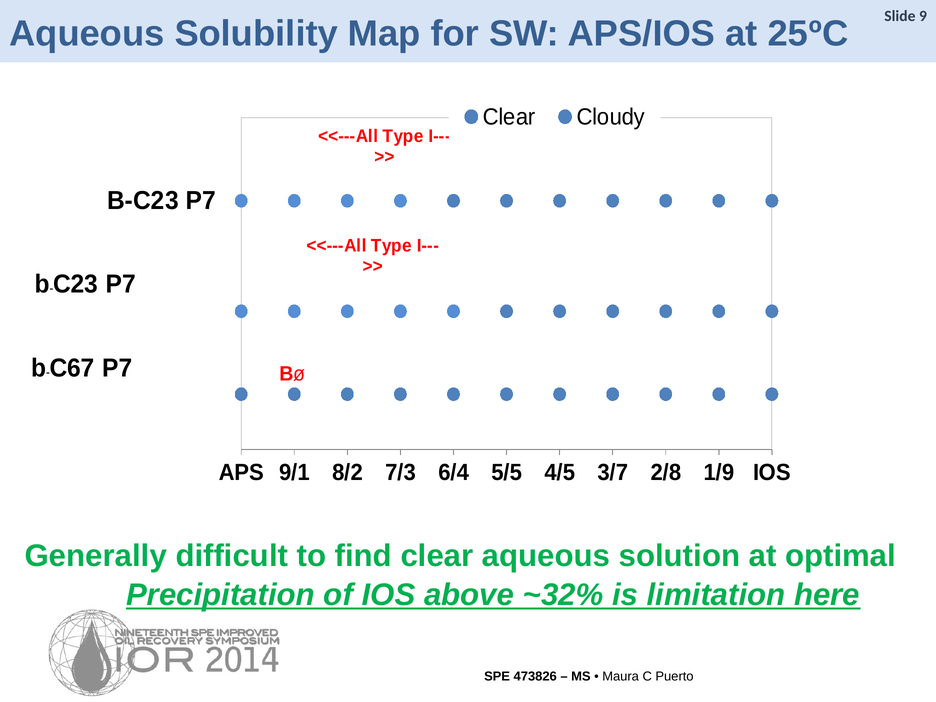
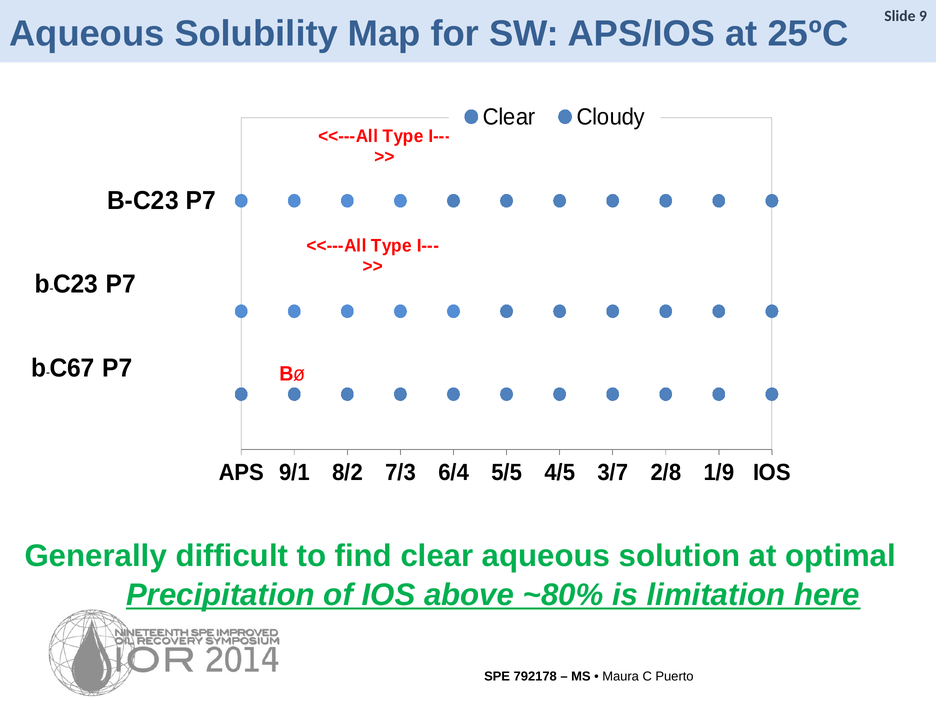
~32%: ~32% -> ~80% (563, 595)
473826: 473826 -> 792178 (535, 676)
